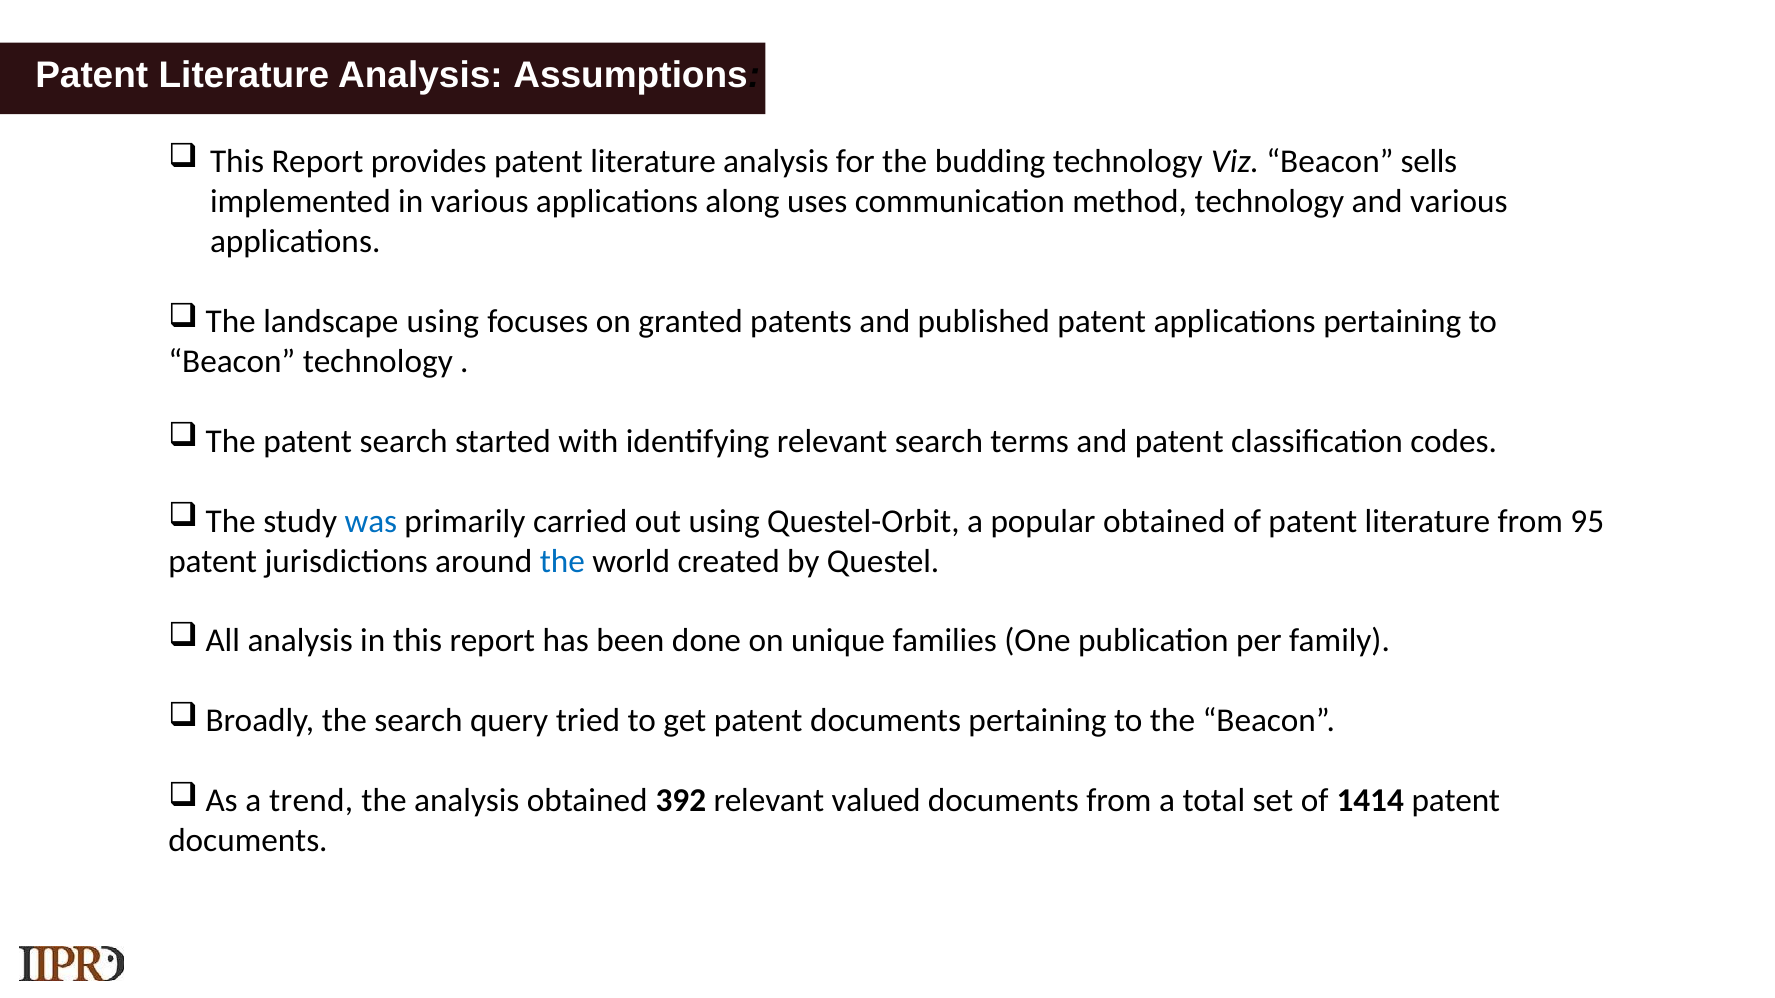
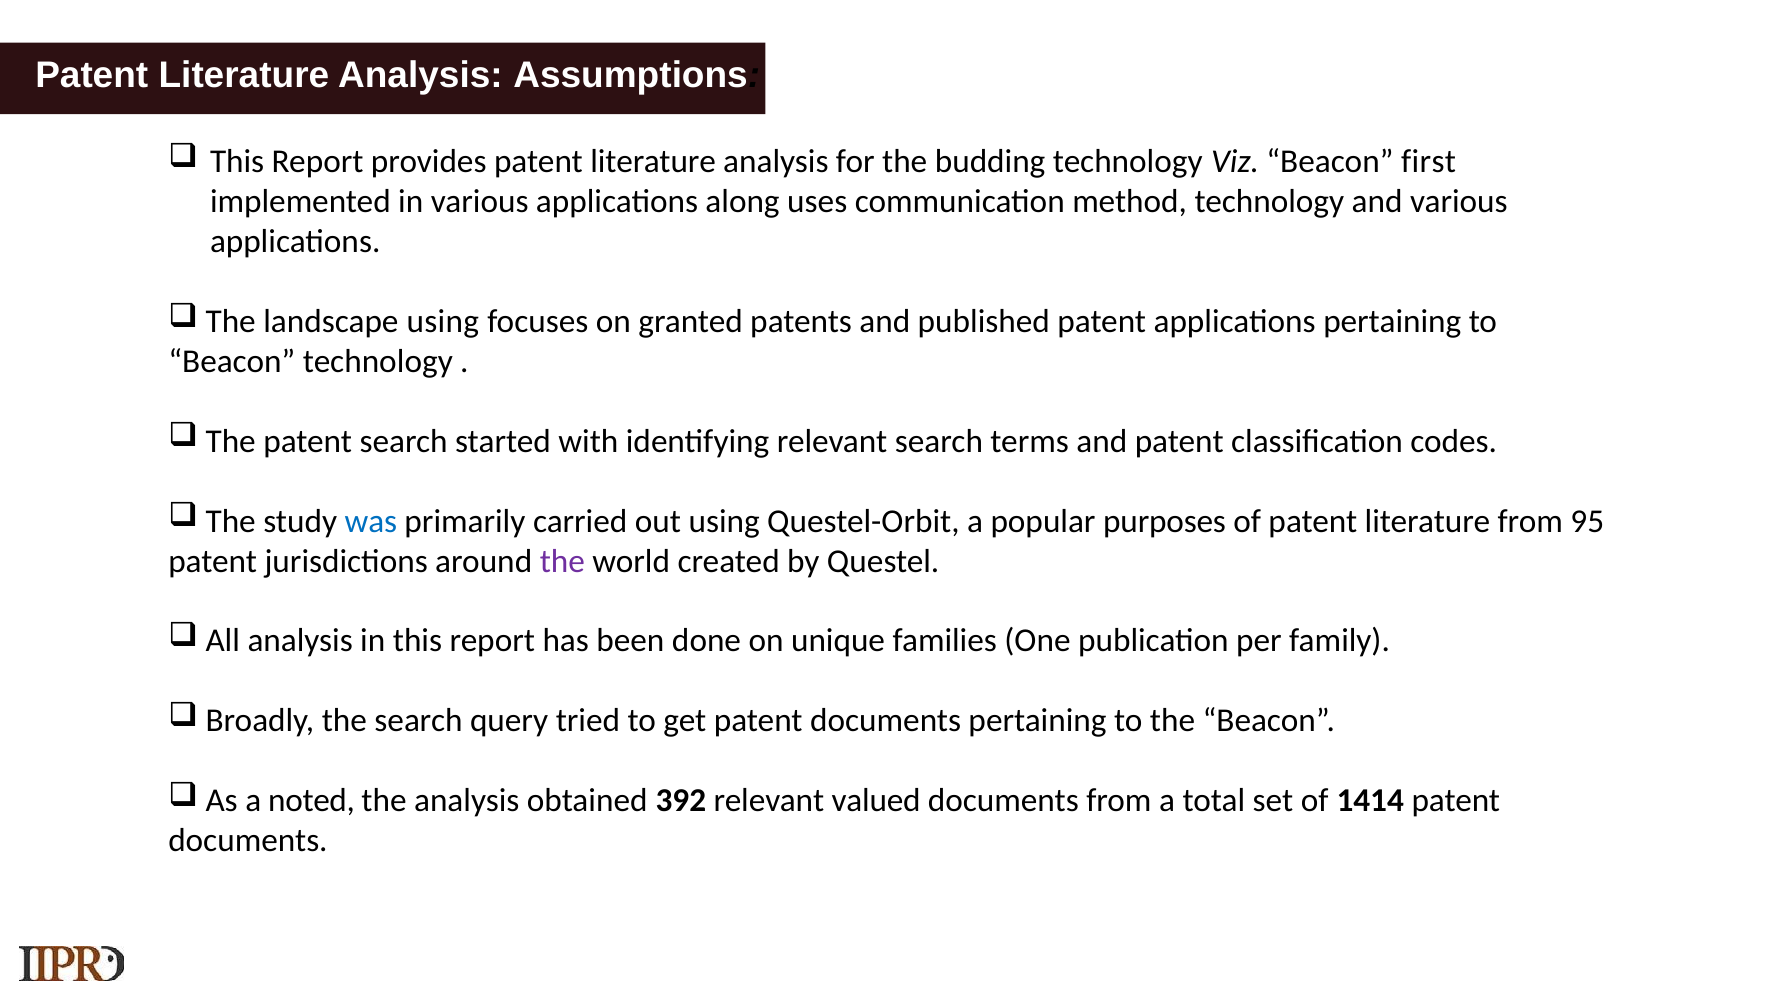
sells: sells -> first (1429, 162)
popular obtained: obtained -> purposes (1165, 521)
the colour: blue -> purple (562, 561)
trend: trend -> noted (312, 801)
